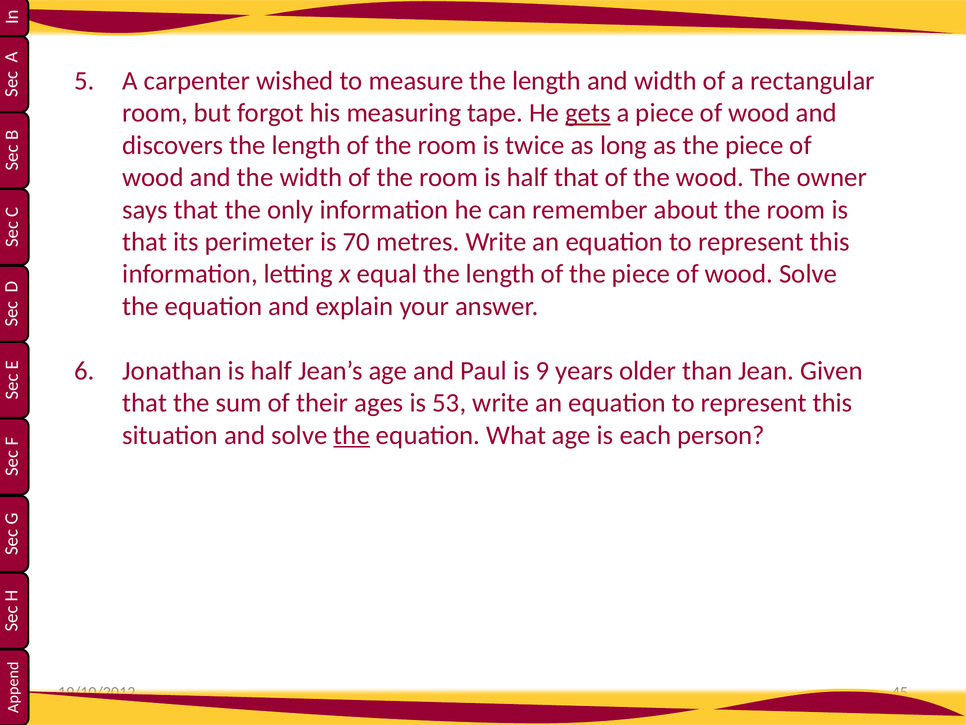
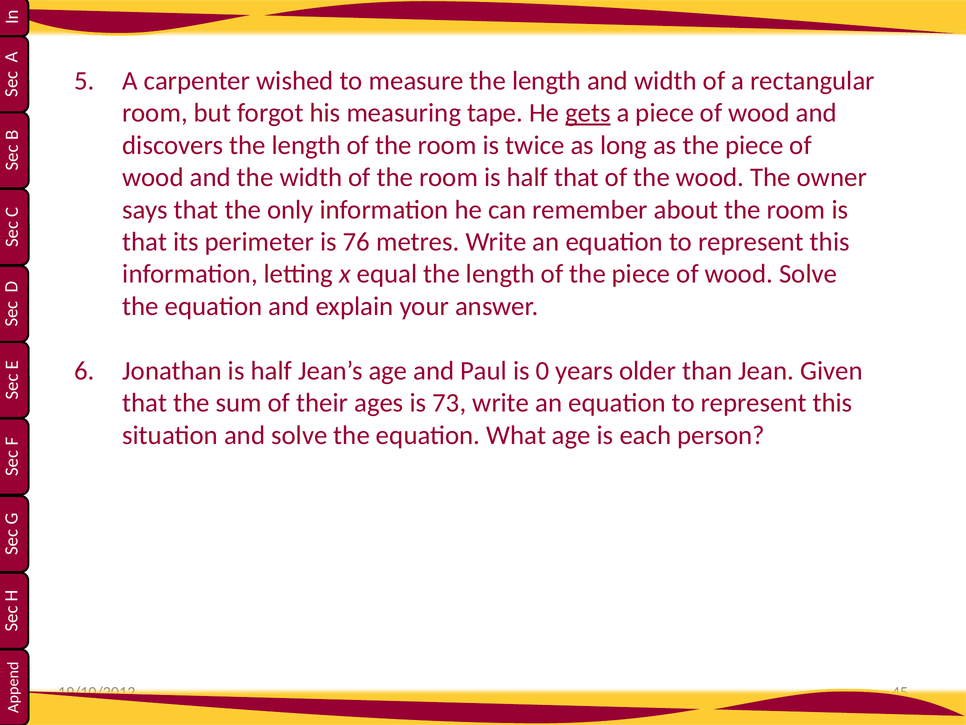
70: 70 -> 76 (356, 242)
9: 9 -> 0 (543, 371)
53: 53 -> 73 (449, 403)
the underline: present -> none (352, 435)
